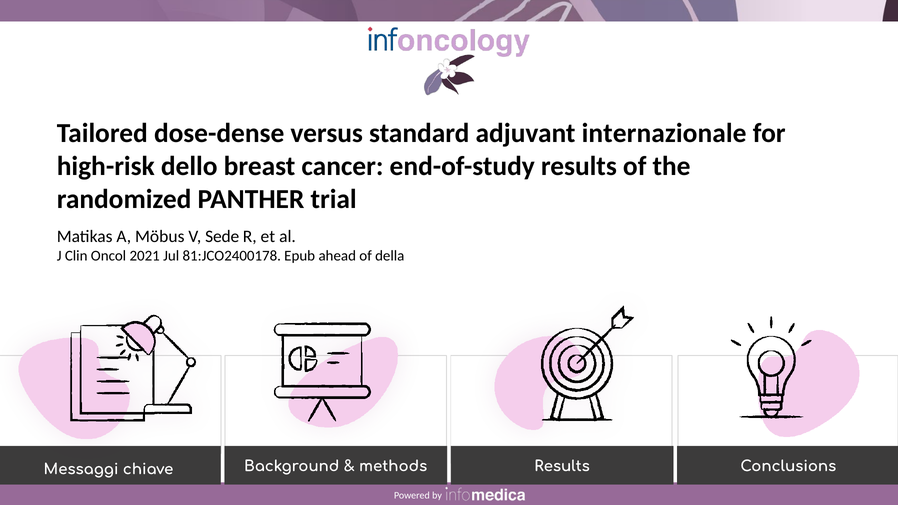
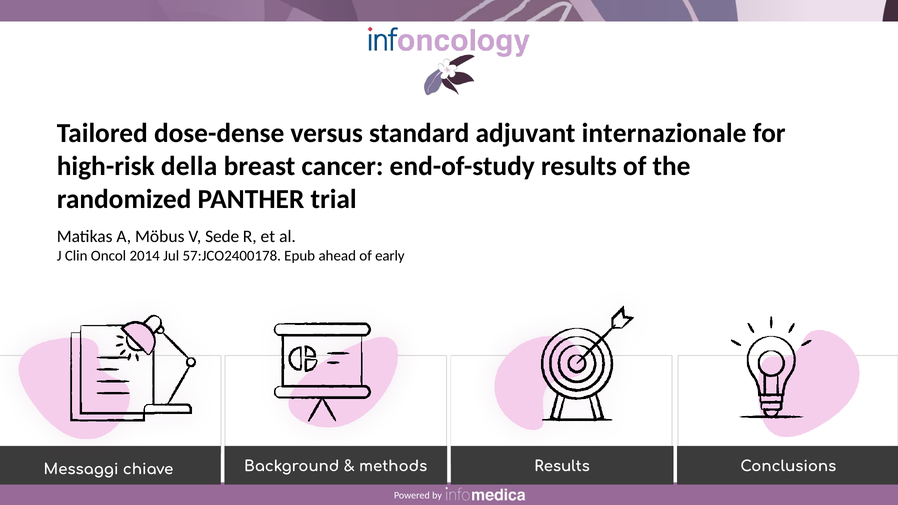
dello: dello -> della (189, 166)
2021: 2021 -> 2014 (145, 256)
81:JCO2400178: 81:JCO2400178 -> 57:JCO2400178 (232, 256)
della: della -> early (390, 256)
